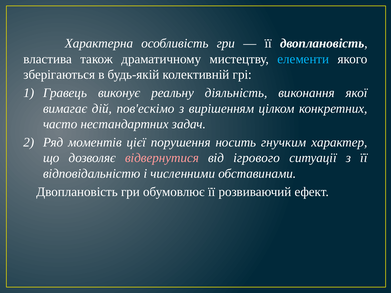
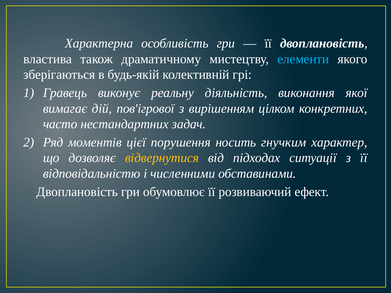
пов'ескімо: пов'ескімо -> пов'ігрової (146, 109)
відвернутися colour: pink -> yellow (162, 158)
ігрового: ігрового -> підходах (257, 158)
